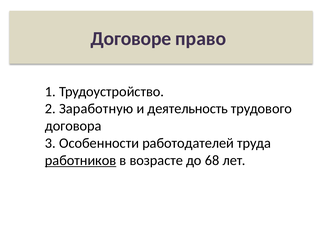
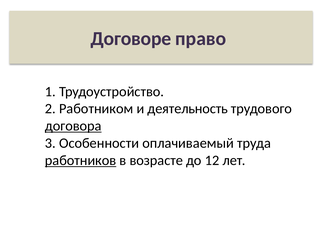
Заработную: Заработную -> Работником (96, 109)
договора underline: none -> present (73, 126)
работодателей: работодателей -> оплачиваемый (188, 143)
68: 68 -> 12 (212, 160)
